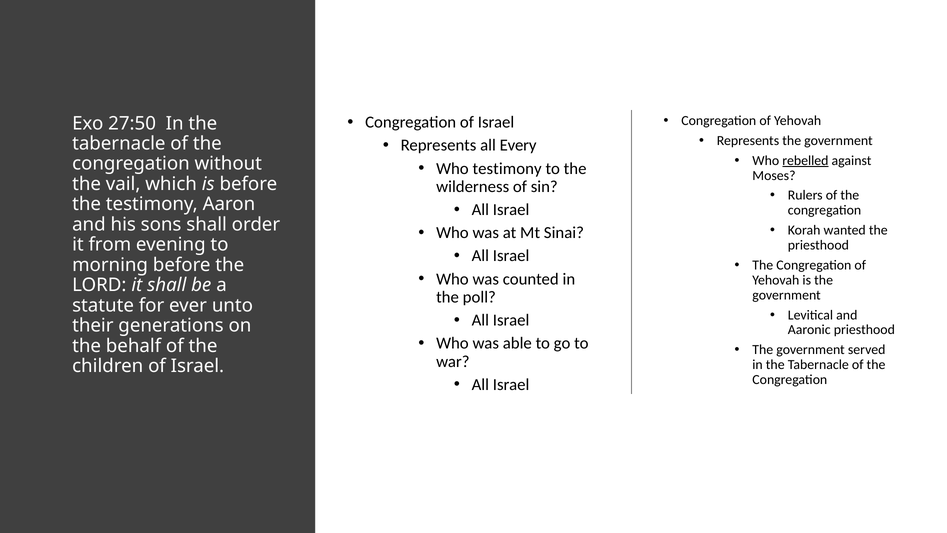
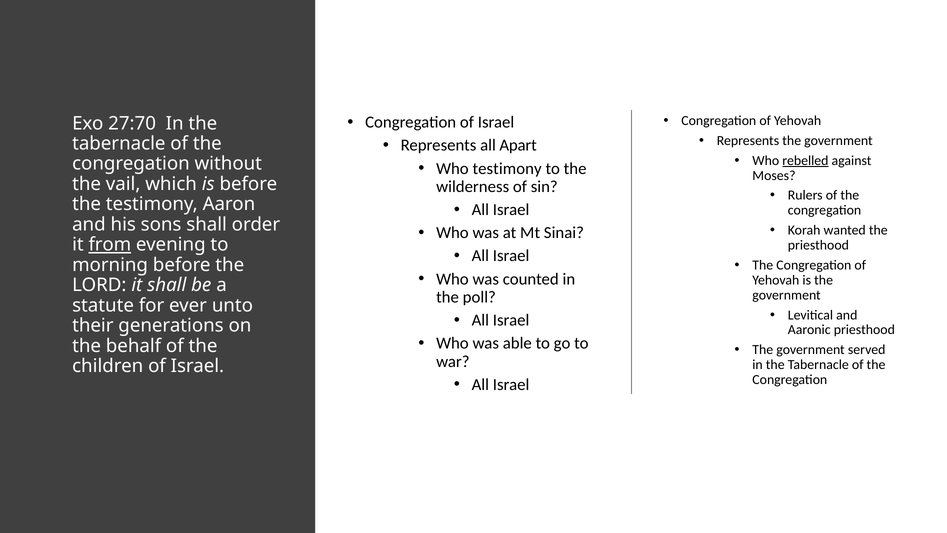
27:50: 27:50 -> 27:70 (132, 123)
Every: Every -> Apart (518, 145)
from underline: none -> present (110, 245)
